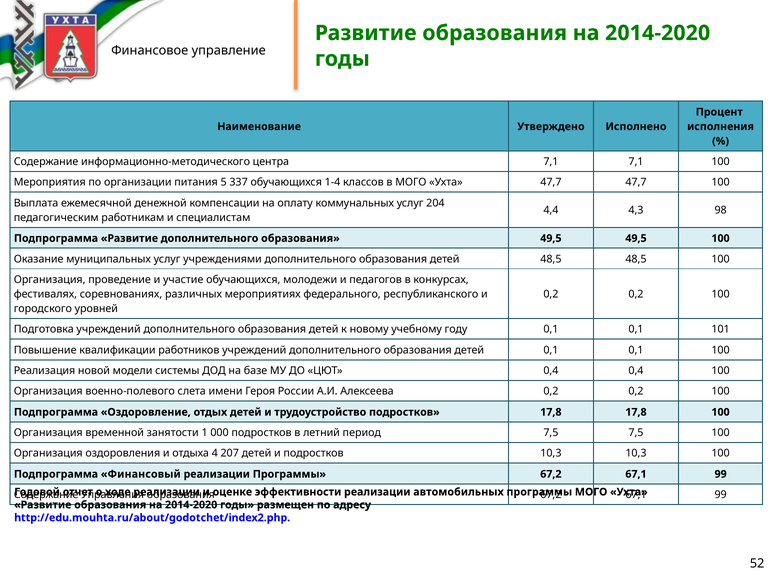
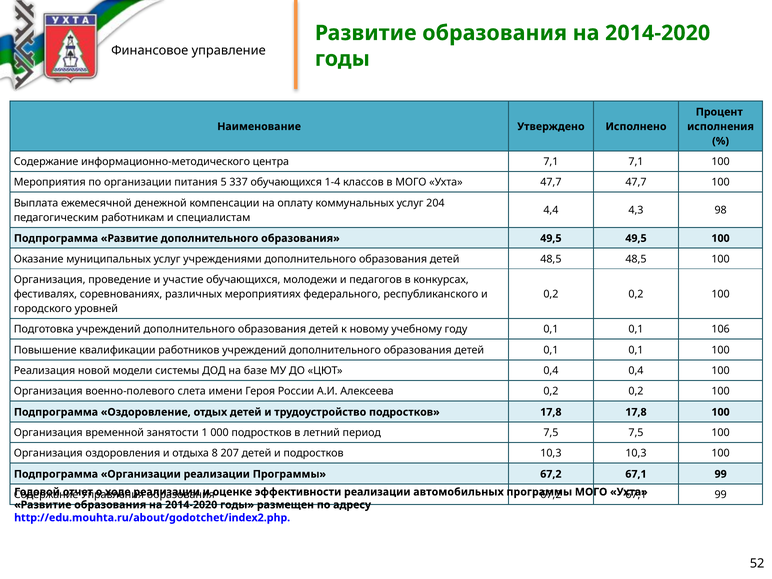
101: 101 -> 106 (721, 329)
4: 4 -> 8 (215, 453)
Подпрограмма Финансовый: Финансовый -> Организации (141, 474)
